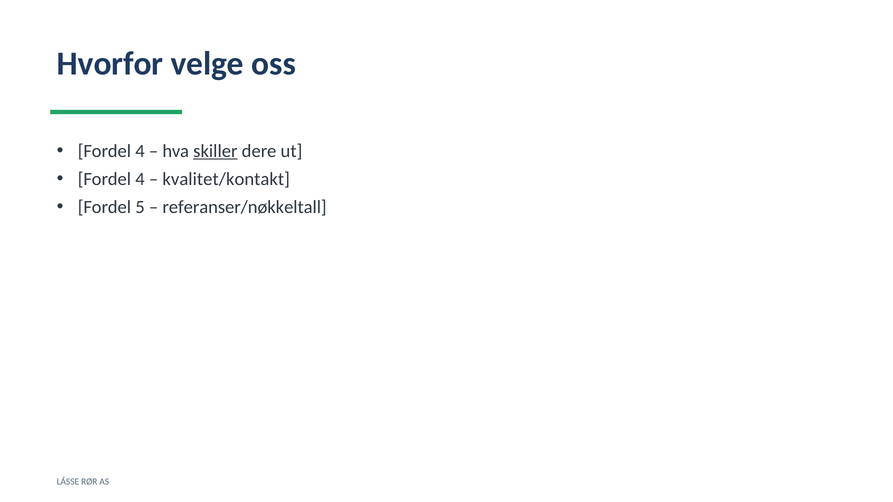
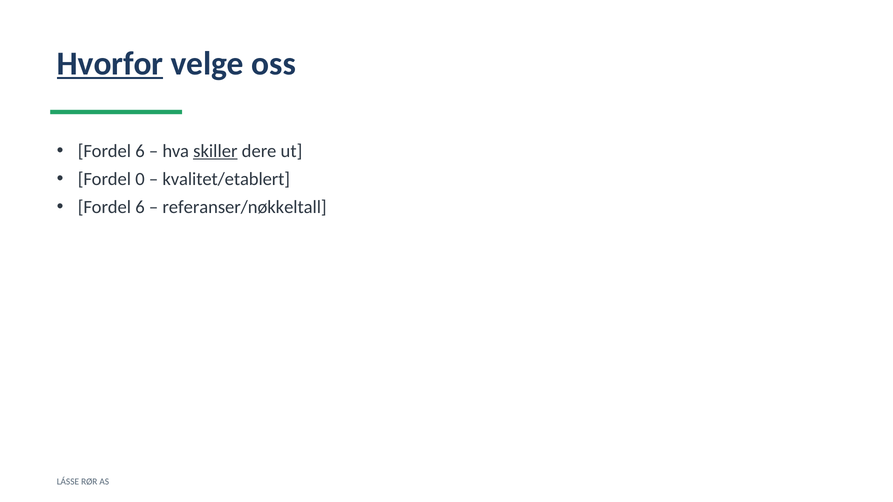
Hvorfor underline: none -> present (110, 64)
4: 4 -> 6 (140, 151)
4: 4 -> 0 (140, 179)
kvalitet/kontakt: kvalitet/kontakt -> kvalitet/etablert (226, 179)
5: 5 -> 6 (140, 207)
